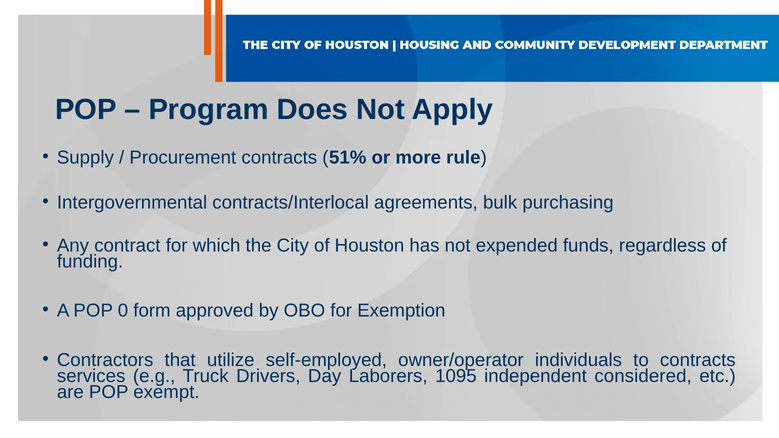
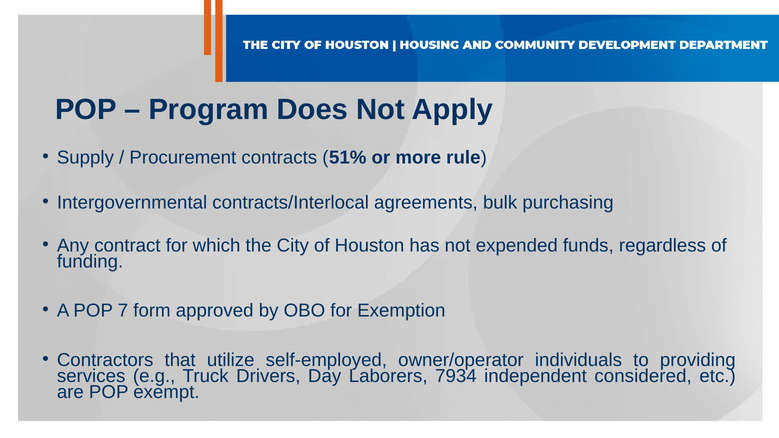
0: 0 -> 7 (123, 311)
to contracts: contracts -> providing (698, 360)
1095: 1095 -> 7934 (456, 376)
